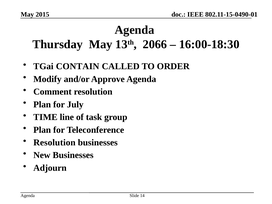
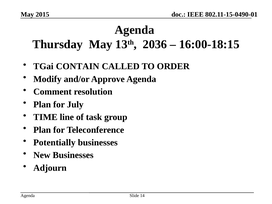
2066: 2066 -> 2036 (155, 44)
16:00-18:30: 16:00-18:30 -> 16:00-18:15 (209, 44)
Resolution: Resolution -> Potentially (54, 143)
